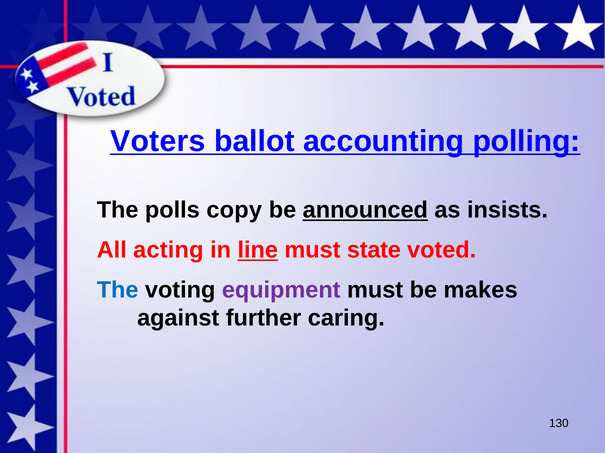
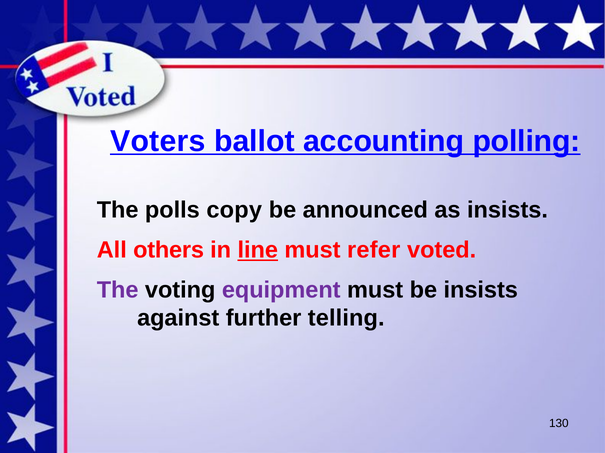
announced underline: present -> none (365, 210)
acting: acting -> others (169, 250)
state: state -> refer (374, 250)
The colour: blue -> purple (118, 290)
be makes: makes -> insists (481, 290)
caring: caring -> telling (346, 319)
